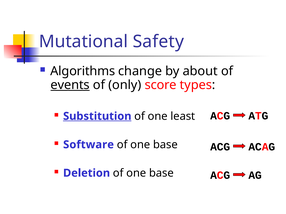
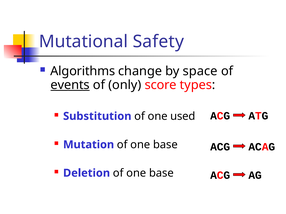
about: about -> space (200, 71)
Substitution underline: present -> none (97, 116)
least: least -> used (183, 116)
Software: Software -> Mutation (89, 145)
